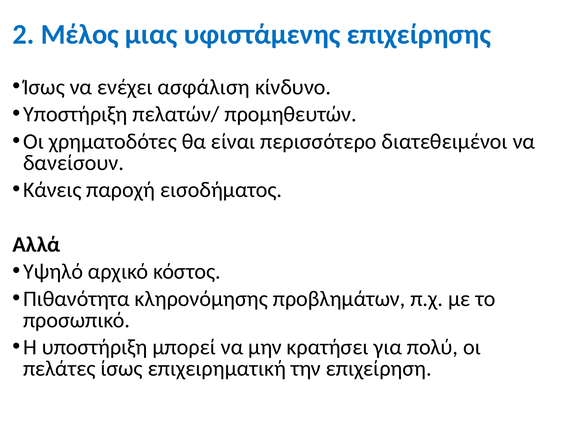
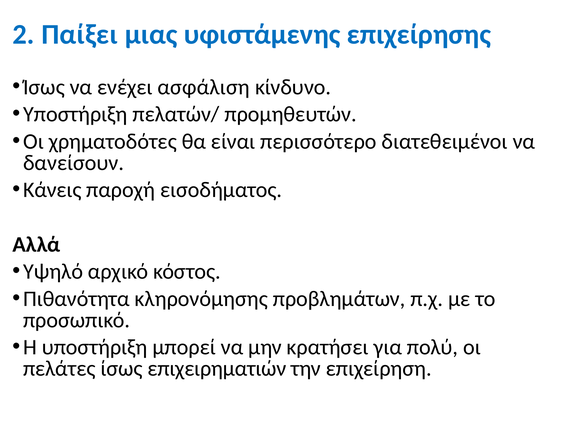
Μέλος: Μέλος -> Παίξει (80, 35)
επιχειρηματική: επιχειρηματική -> επιχειρηματιών (217, 368)
